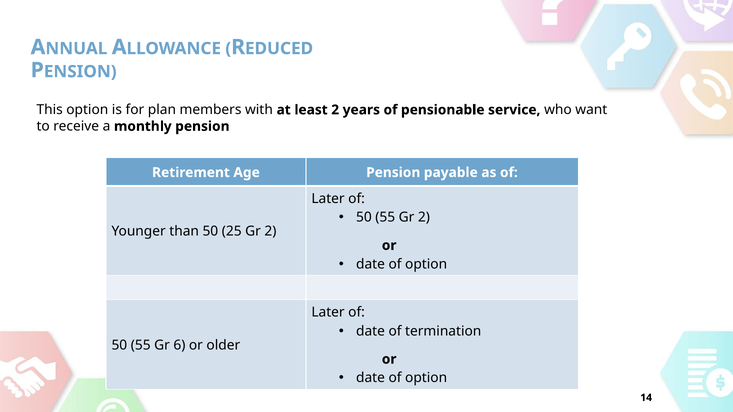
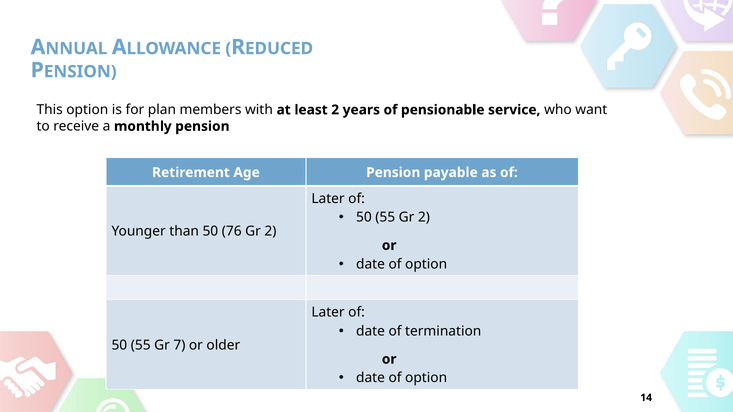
25: 25 -> 76 (232, 232)
6: 6 -> 7 (179, 345)
